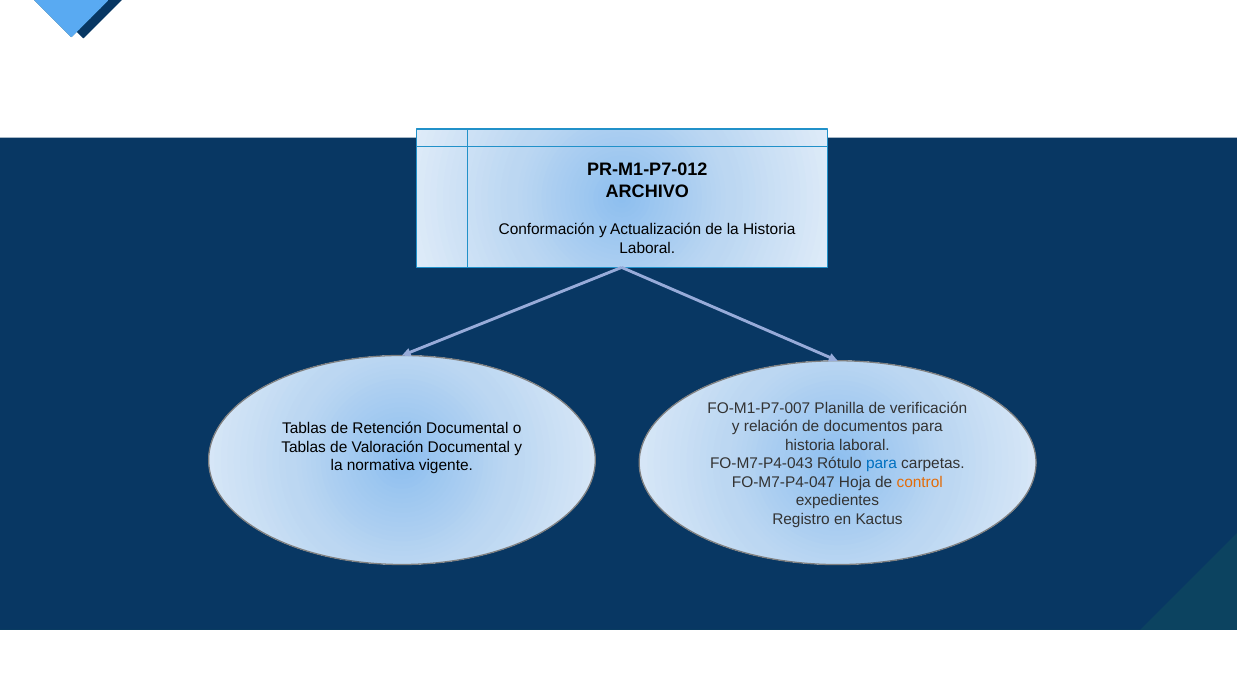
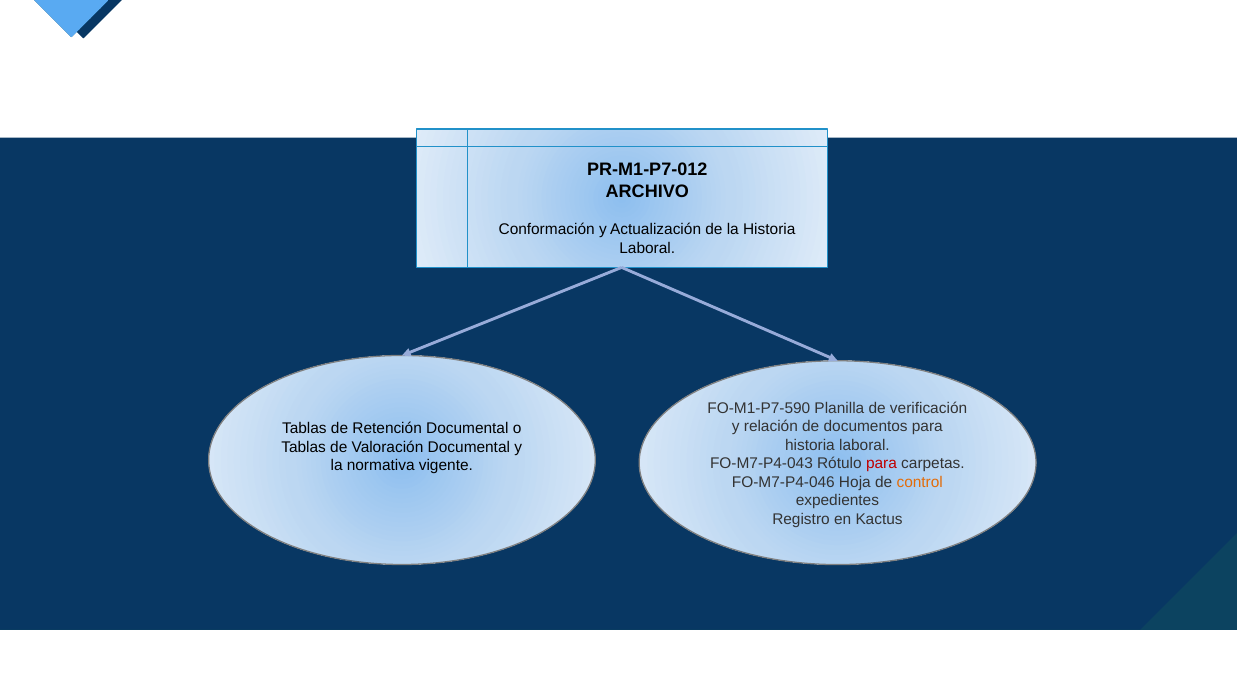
FO-M1-P7-007: FO-M1-P7-007 -> FO-M1-P7-590 (759, 408)
para colour: blue -> red (881, 464)
FO-M7-P4-047: FO-M7-P4-047 -> FO-M7-P4-046 (783, 482)
